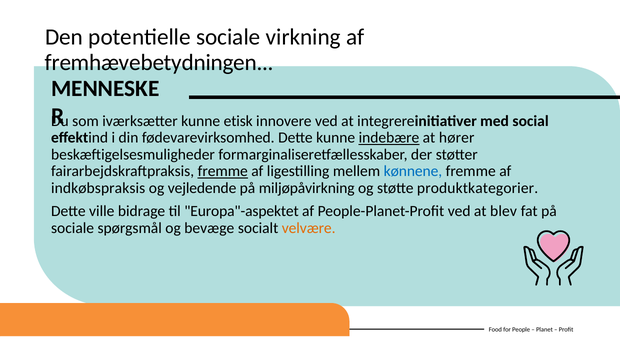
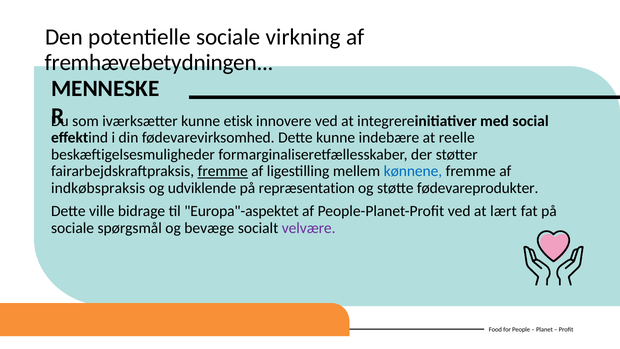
indebære underline: present -> none (389, 138)
hører: hører -> reelle (457, 138)
vejledende: vejledende -> udviklende (202, 188)
miljøpåvirkning: miljøpåvirkning -> repræsentation (307, 188)
produktkategorier: produktkategorier -> fødevareprodukter (478, 188)
blev: blev -> lært (504, 211)
velvære colour: orange -> purple (309, 228)
